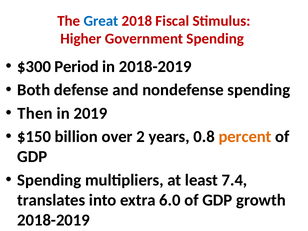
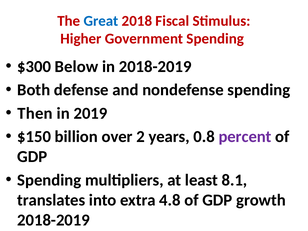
Period: Period -> Below (76, 67)
percent colour: orange -> purple (245, 137)
7.4: 7.4 -> 8.1 (234, 180)
6.0: 6.0 -> 4.8 (170, 200)
